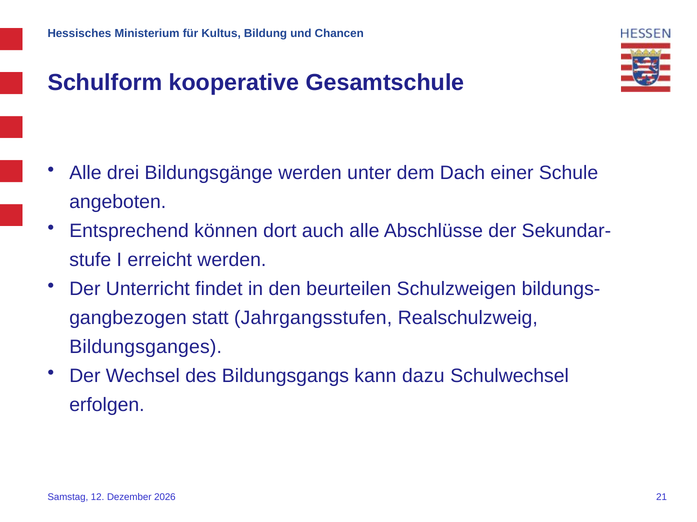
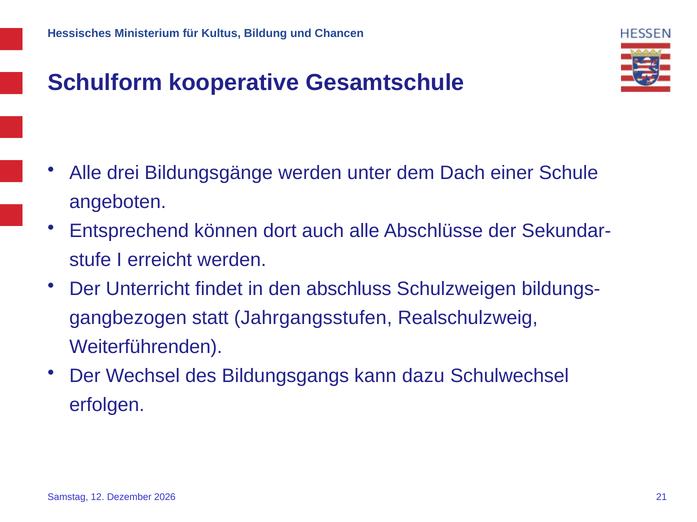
beurteilen: beurteilen -> abschluss (349, 289)
Bildungsganges: Bildungsganges -> Weiterführenden (146, 347)
